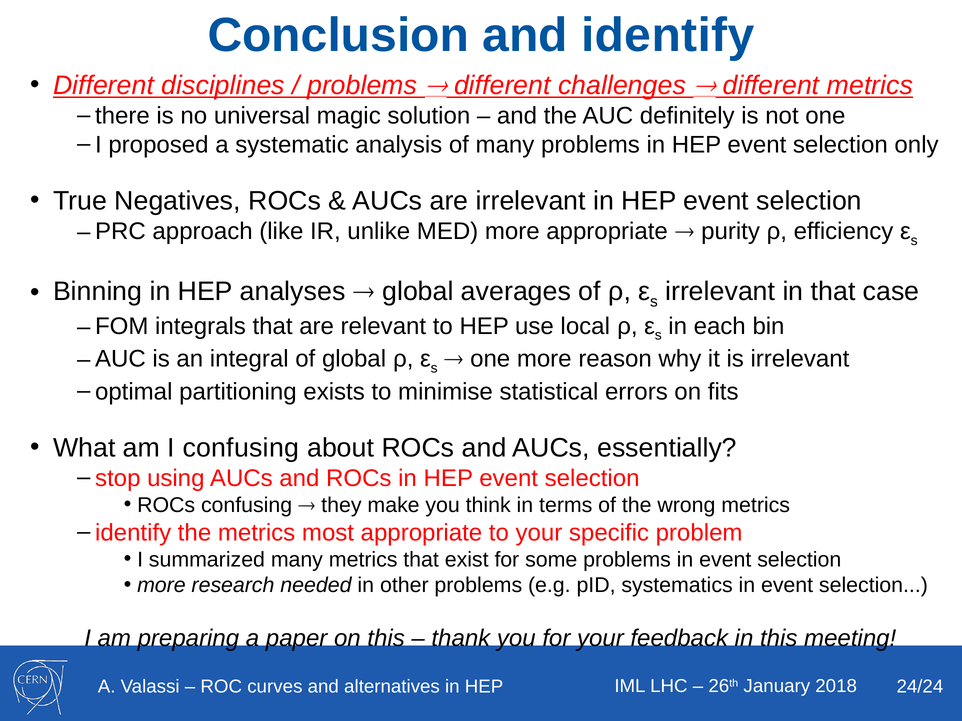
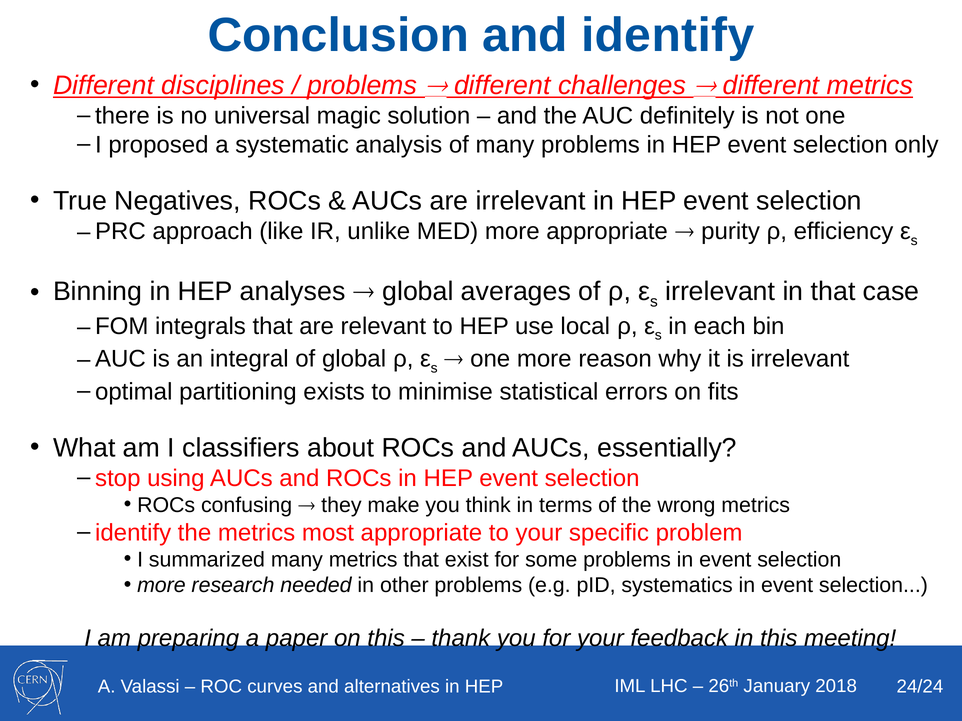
I confusing: confusing -> classifiers (241, 448)
